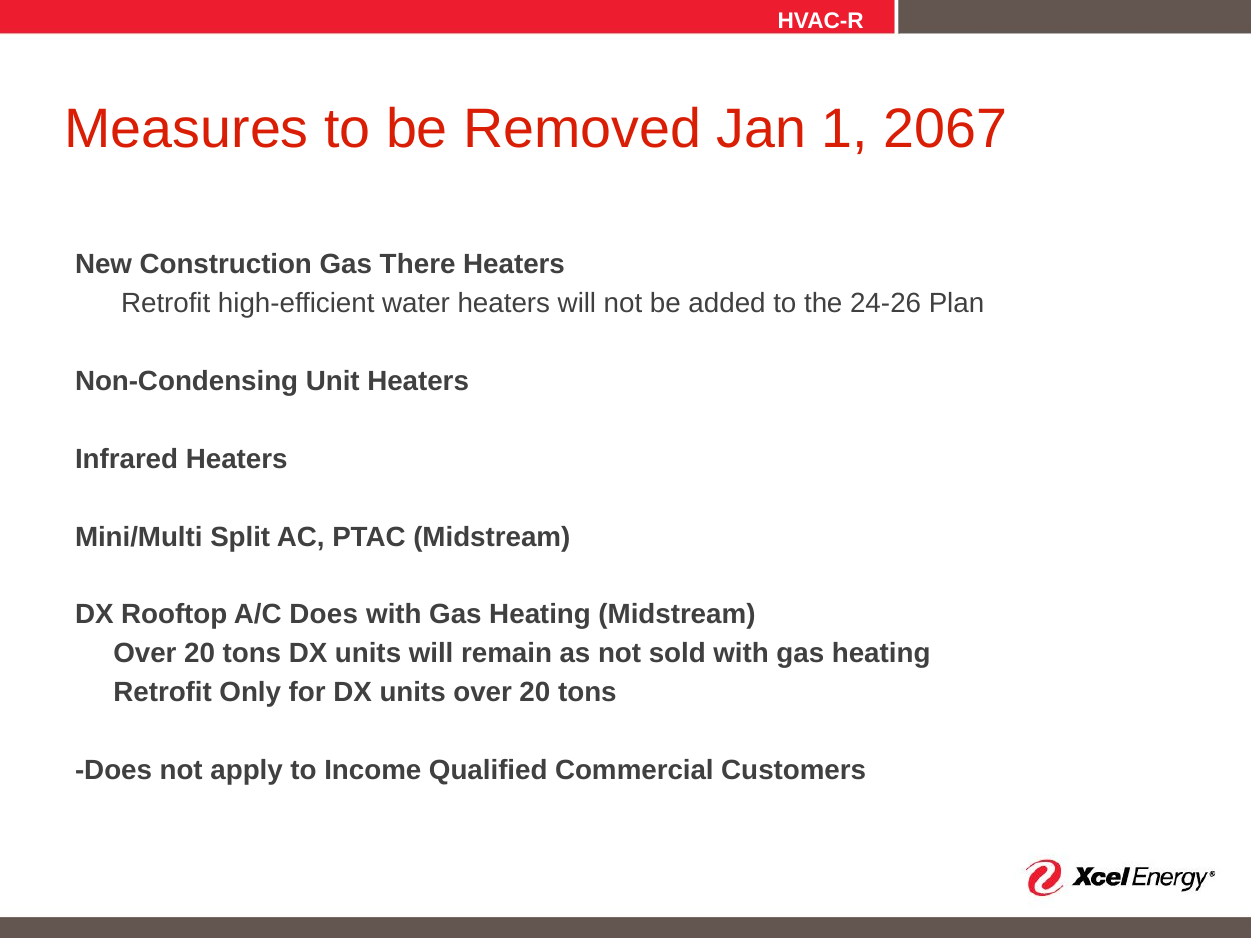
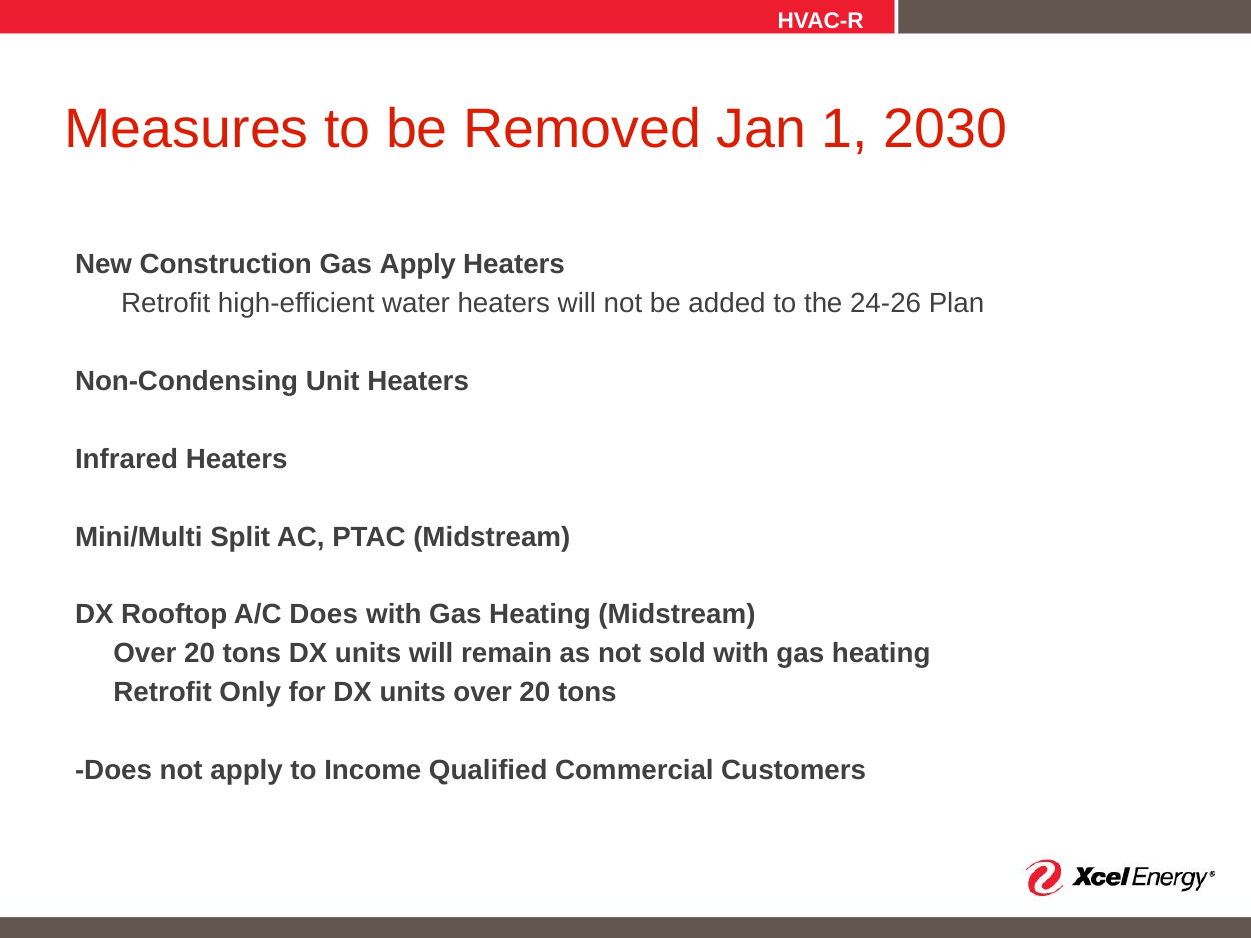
2067: 2067 -> 2030 (945, 129)
Gas There: There -> Apply (418, 265)
